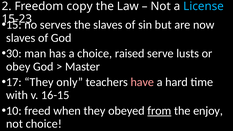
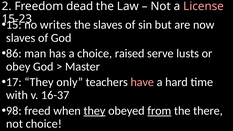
copy: copy -> dead (80, 6)
License colour: light blue -> pink (204, 6)
serves: serves -> writes (56, 25)
30: 30 -> 86 (14, 53)
16-15: 16-15 -> 16-37 (55, 95)
10: 10 -> 98 (14, 111)
they underline: none -> present (95, 111)
enjoy: enjoy -> there (208, 111)
